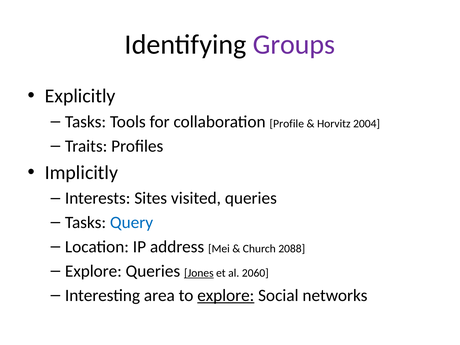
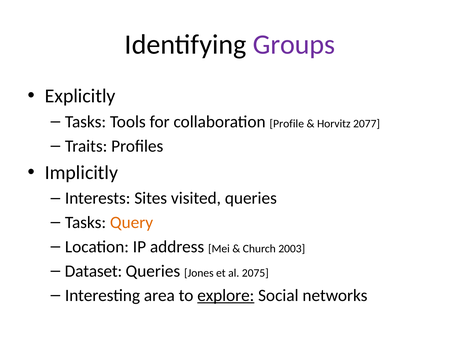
2004: 2004 -> 2077 (367, 124)
Query colour: blue -> orange (132, 223)
2088: 2088 -> 2003 (292, 249)
Explore: Explore -> Dataset (93, 271)
Jones underline: present -> none (199, 273)
2060: 2060 -> 2075 (255, 273)
